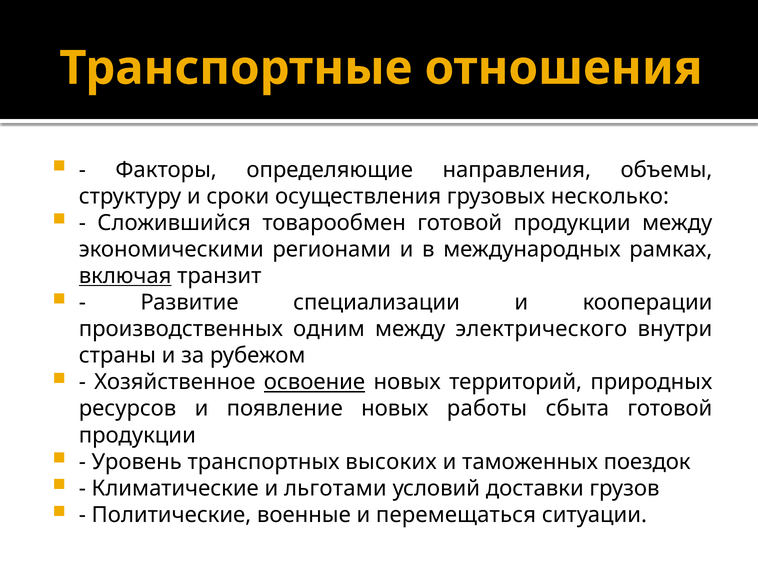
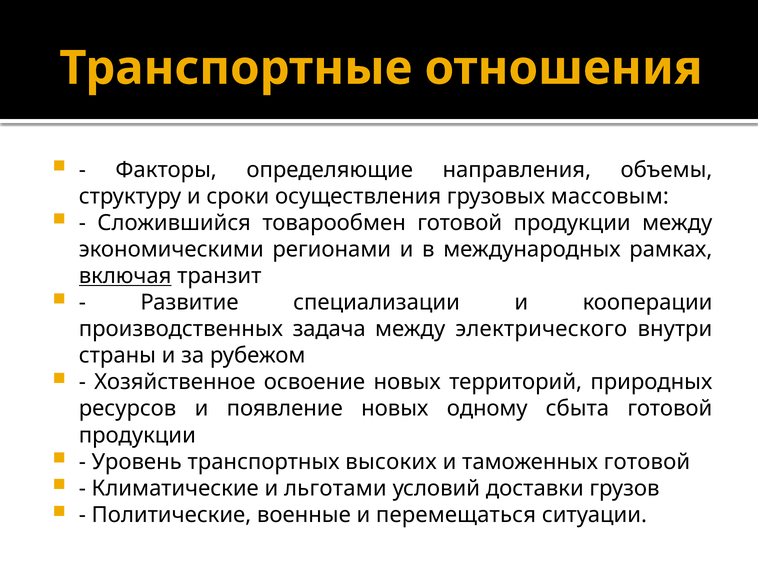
несколько: несколько -> массовым (610, 196)
одним: одним -> задача (329, 329)
освоение underline: present -> none (314, 382)
работы: работы -> одному (487, 408)
таможенных поездок: поездок -> готовой (647, 461)
